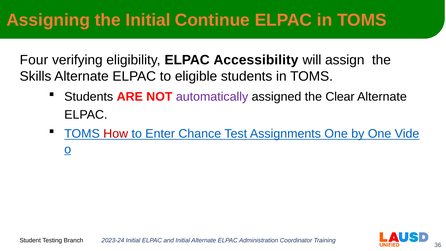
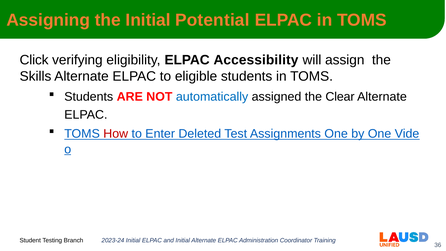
Continue: Continue -> Potential (212, 20)
Four: Four -> Click (34, 60)
automatically colour: purple -> blue (212, 97)
Chance: Chance -> Deleted (200, 134)
